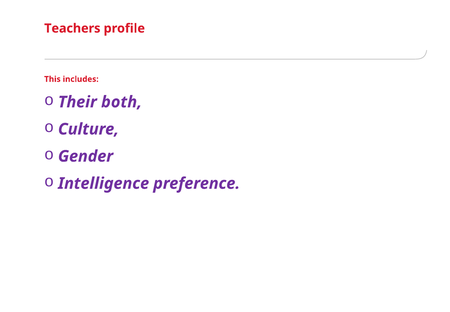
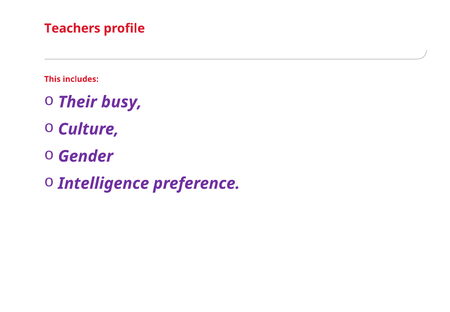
both: both -> busy (121, 102)
